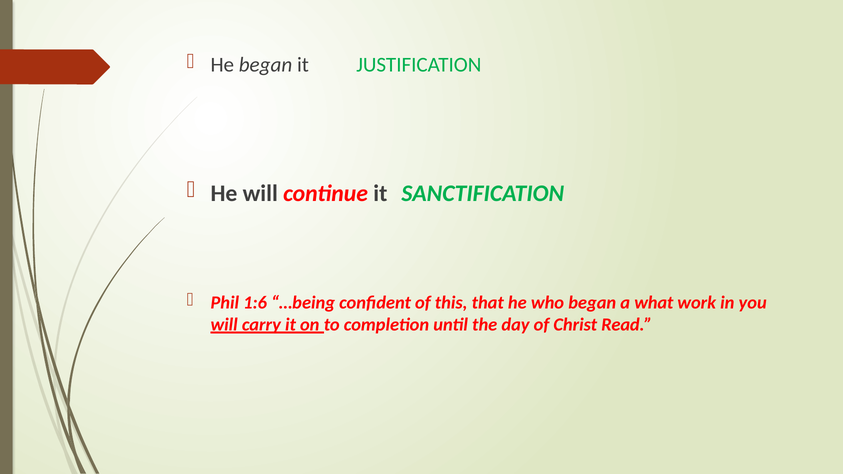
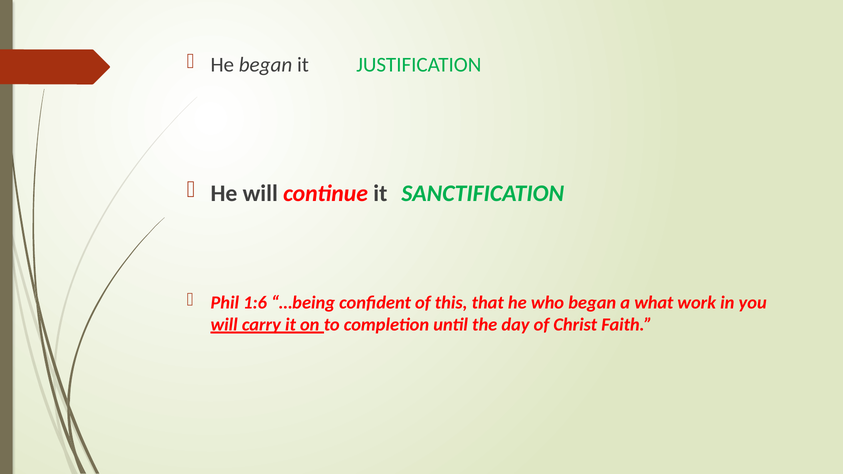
Read: Read -> Faith (627, 325)
